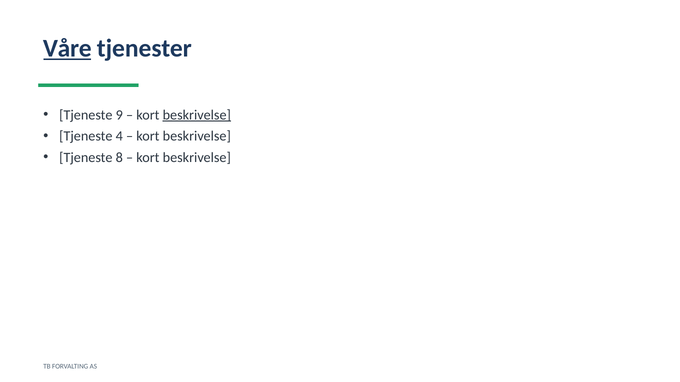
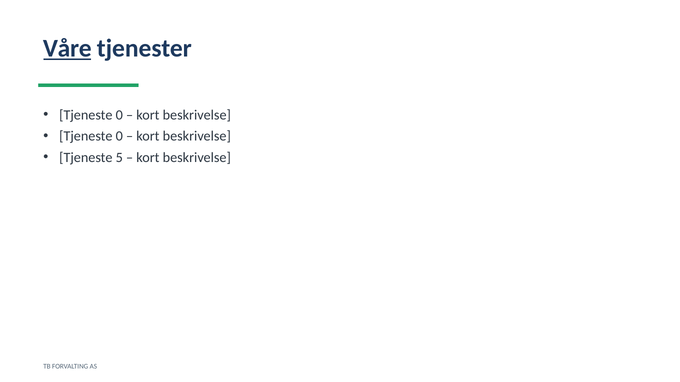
9: 9 -> 0 (119, 115)
beskrivelse underline: present -> none (197, 115)
4: 4 -> 0 (119, 136)
8: 8 -> 5 (119, 158)
